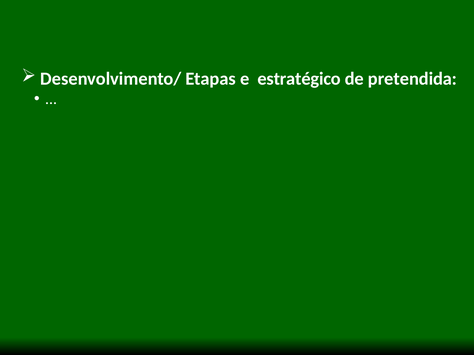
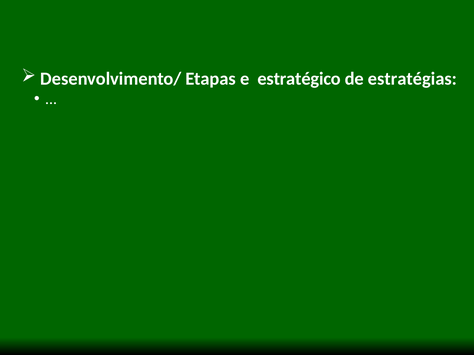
pretendida: pretendida -> estratégias (412, 79)
